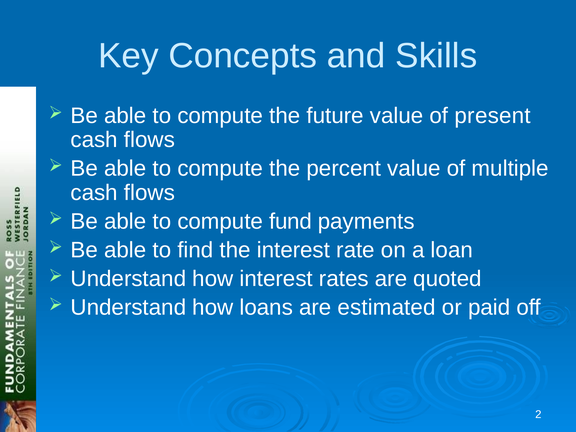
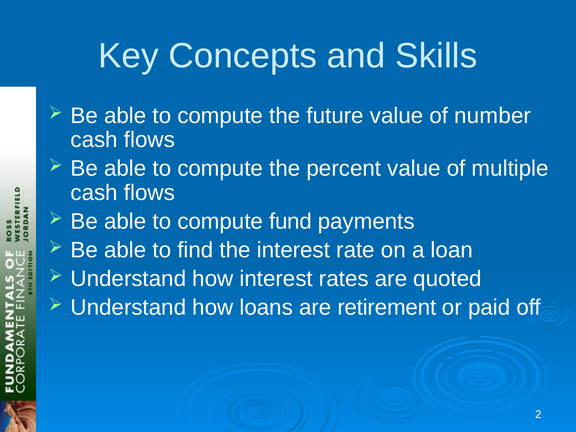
present: present -> number (493, 116)
estimated: estimated -> retirement (387, 307)
